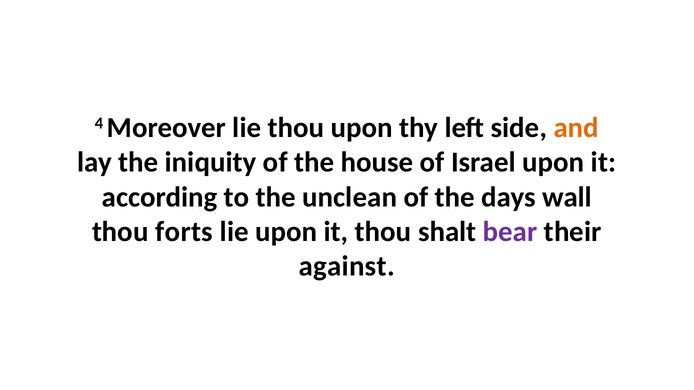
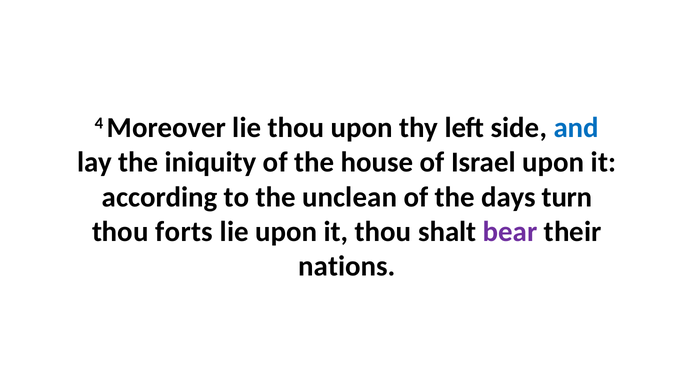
and colour: orange -> blue (576, 128)
wall: wall -> turn (567, 197)
against: against -> nations (347, 267)
